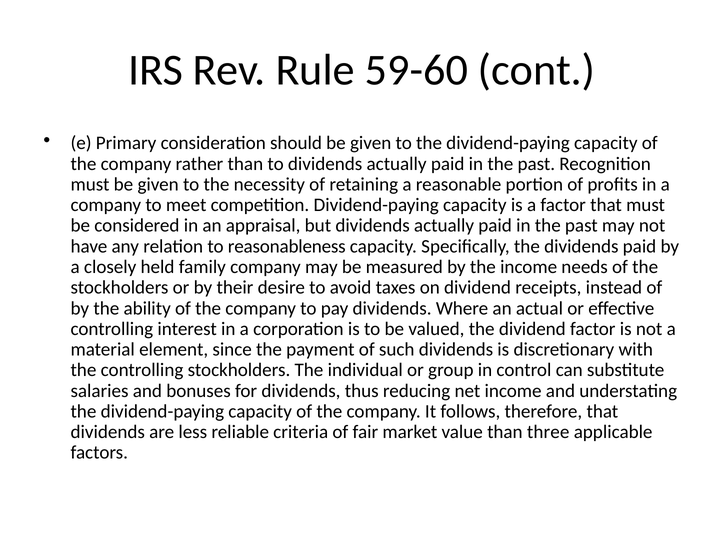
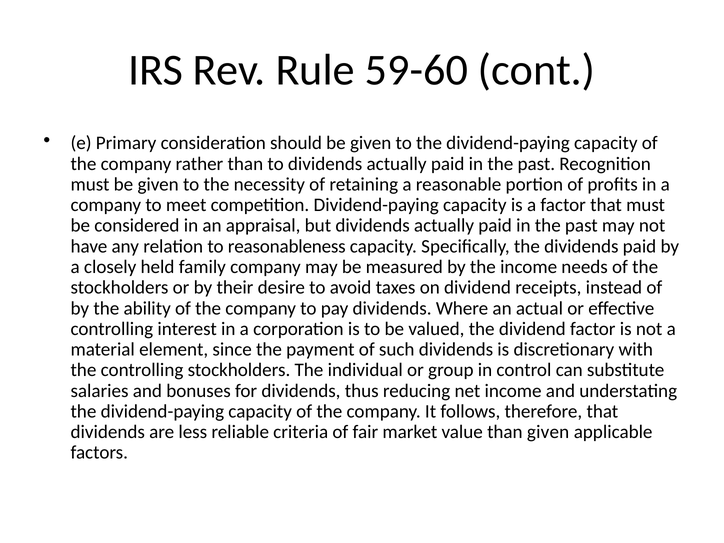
than three: three -> given (548, 432)
